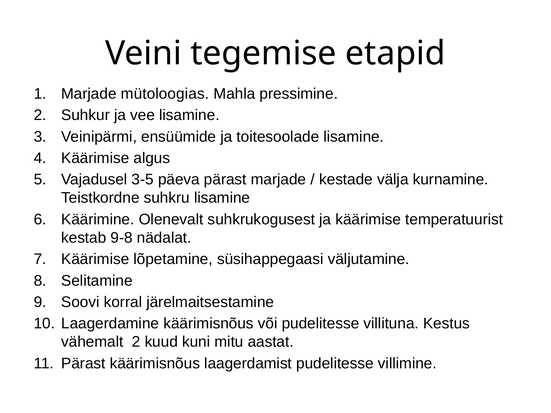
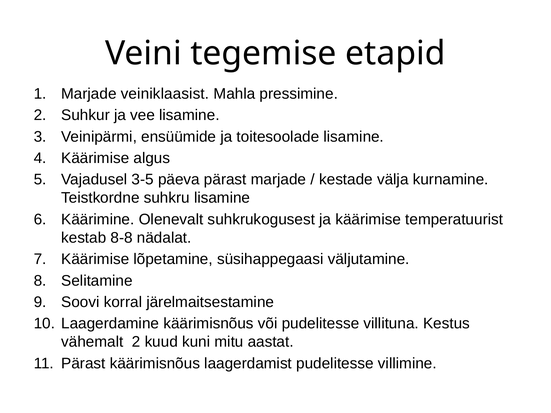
mütoloogias: mütoloogias -> veiniklaasist (165, 94)
9-8: 9-8 -> 8-8 (122, 238)
